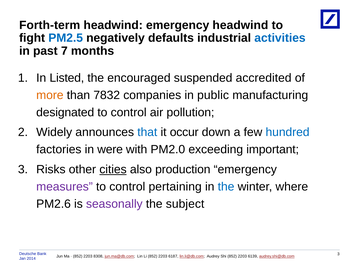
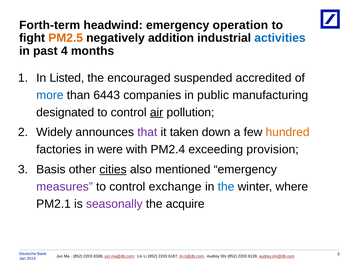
emergency headwind: headwind -> operation (240, 25)
PM2.5 colour: blue -> orange (66, 38)
defaults: defaults -> addition (171, 38)
7: 7 -> 4 (64, 51)
more colour: orange -> blue (50, 95)
7832: 7832 -> 6443 (107, 95)
air underline: none -> present (157, 112)
that colour: blue -> purple (147, 132)
occur: occur -> taken (184, 132)
hundred colour: blue -> orange (288, 132)
PM2.0: PM2.0 -> PM2.4 (168, 150)
important: important -> provision (273, 150)
Risks: Risks -> Basis (51, 170)
production: production -> mentioned (183, 170)
pertaining: pertaining -> exchange (175, 187)
PM2.6: PM2.6 -> PM2.1 (54, 204)
subject: subject -> acquire (185, 204)
